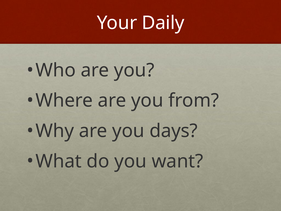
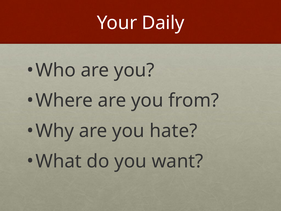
days: days -> hate (173, 131)
